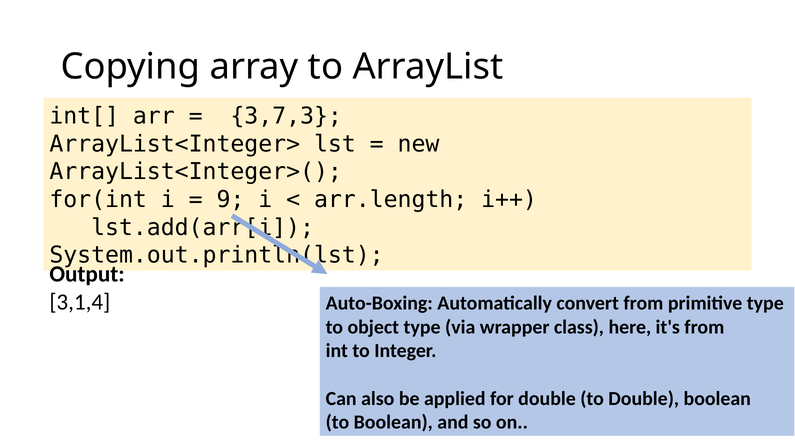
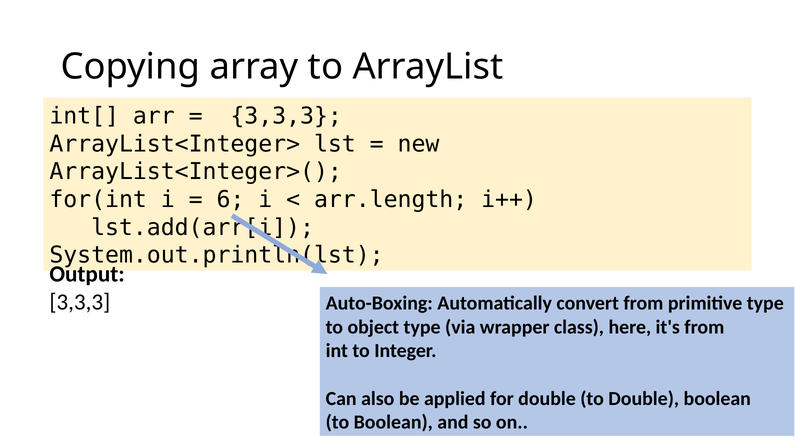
3,7,3: 3,7,3 -> 3,3,3 (286, 116)
9: 9 -> 6 (230, 200)
3,1,4: 3,1,4 -> 3,3,3 (80, 302)
